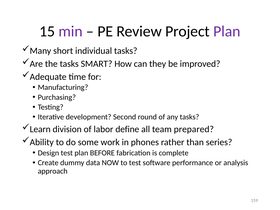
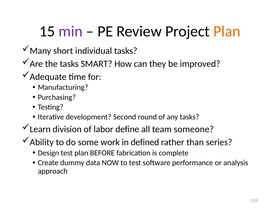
Plan colour: purple -> orange (227, 31)
prepared: prepared -> someone (194, 129)
phones: phones -> defined (145, 142)
